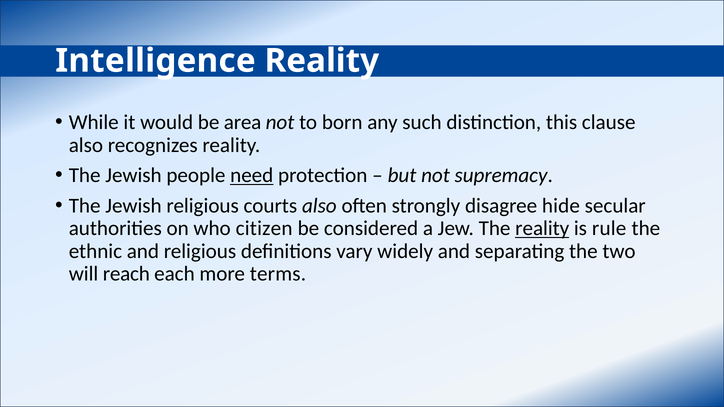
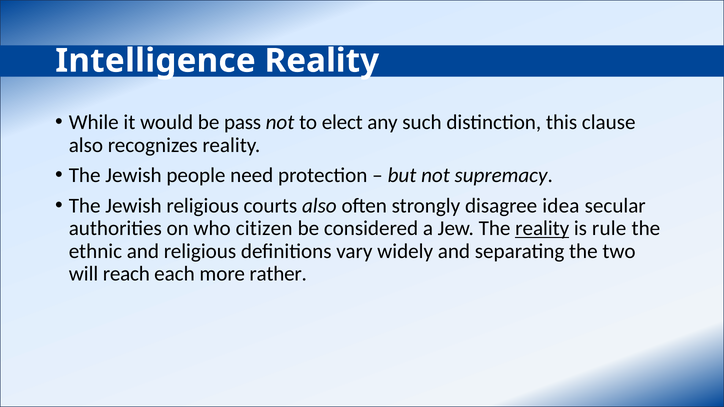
area: area -> pass (243, 122)
born: born -> elect (342, 122)
need underline: present -> none (252, 175)
hide: hide -> idea (561, 206)
terms: terms -> rather (278, 274)
